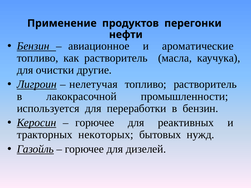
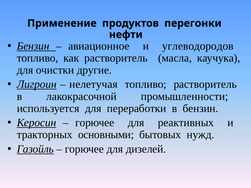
ароматические: ароматические -> углеводородов (198, 46)
некоторых: некоторых -> основными (106, 135)
